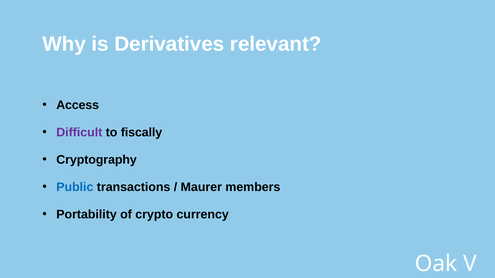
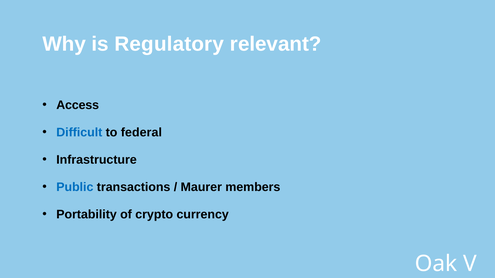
Derivatives: Derivatives -> Regulatory (169, 44)
Difficult colour: purple -> blue (79, 133)
fiscally: fiscally -> federal (141, 133)
Cryptography: Cryptography -> Infrastructure (97, 160)
